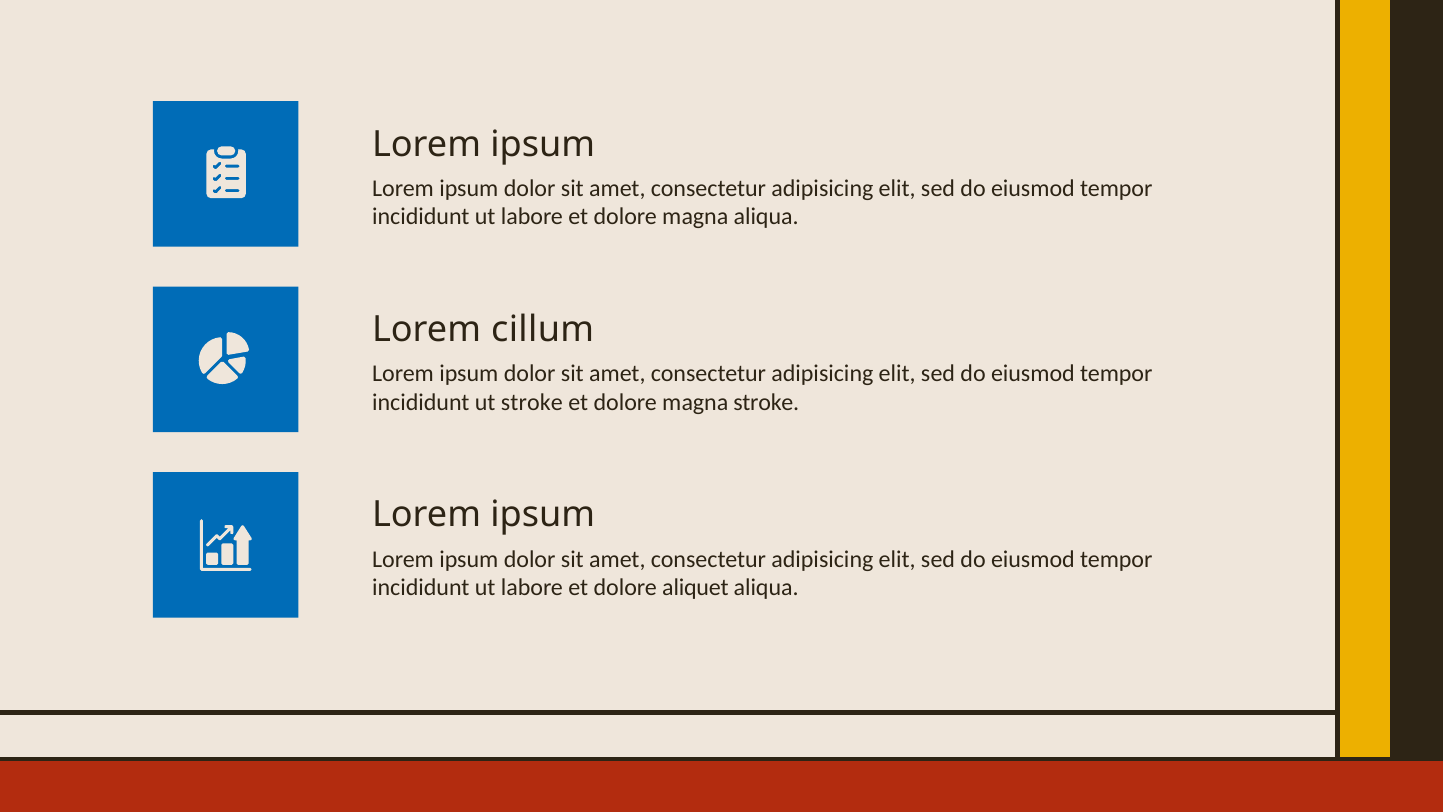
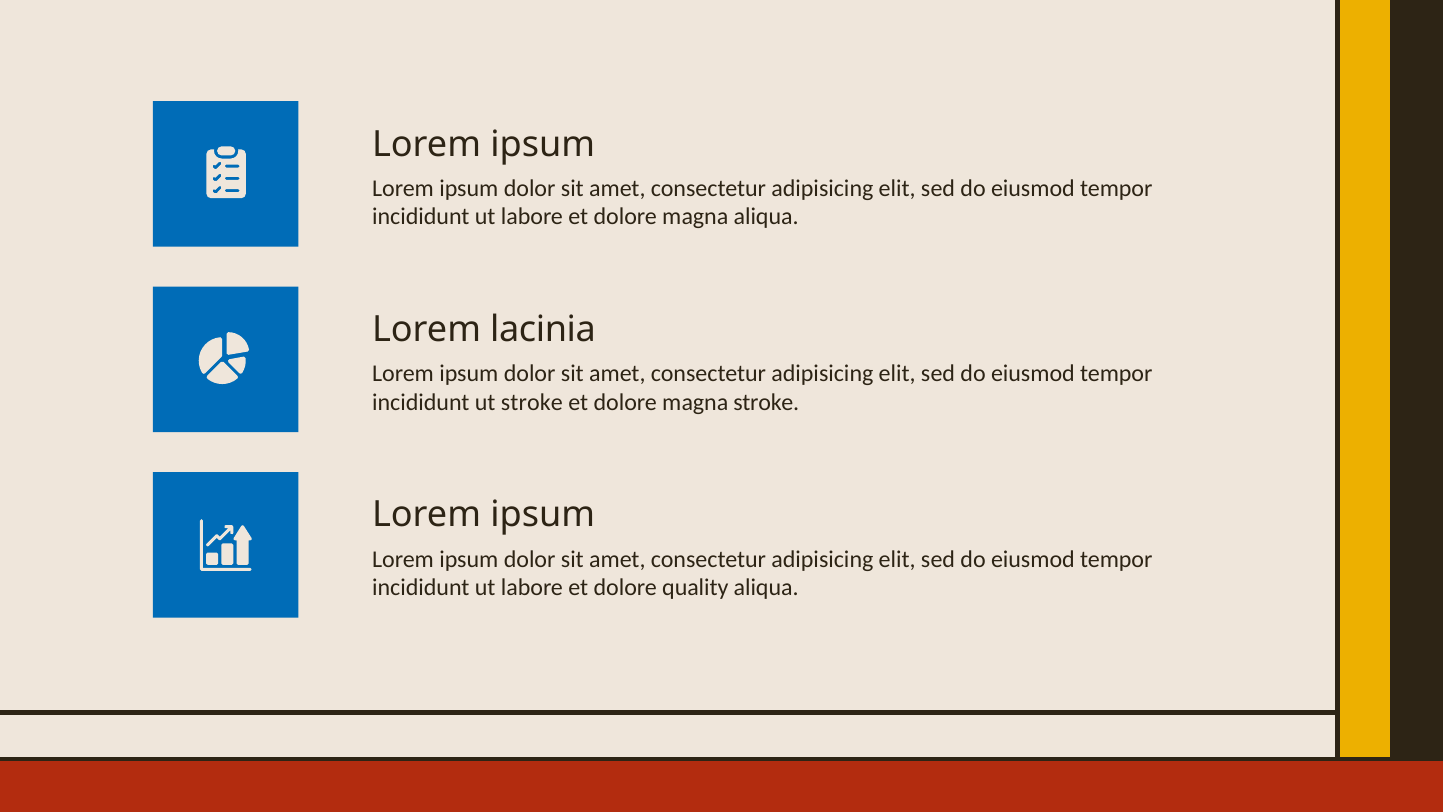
cillum: cillum -> lacinia (543, 329)
aliquet: aliquet -> quality (695, 588)
